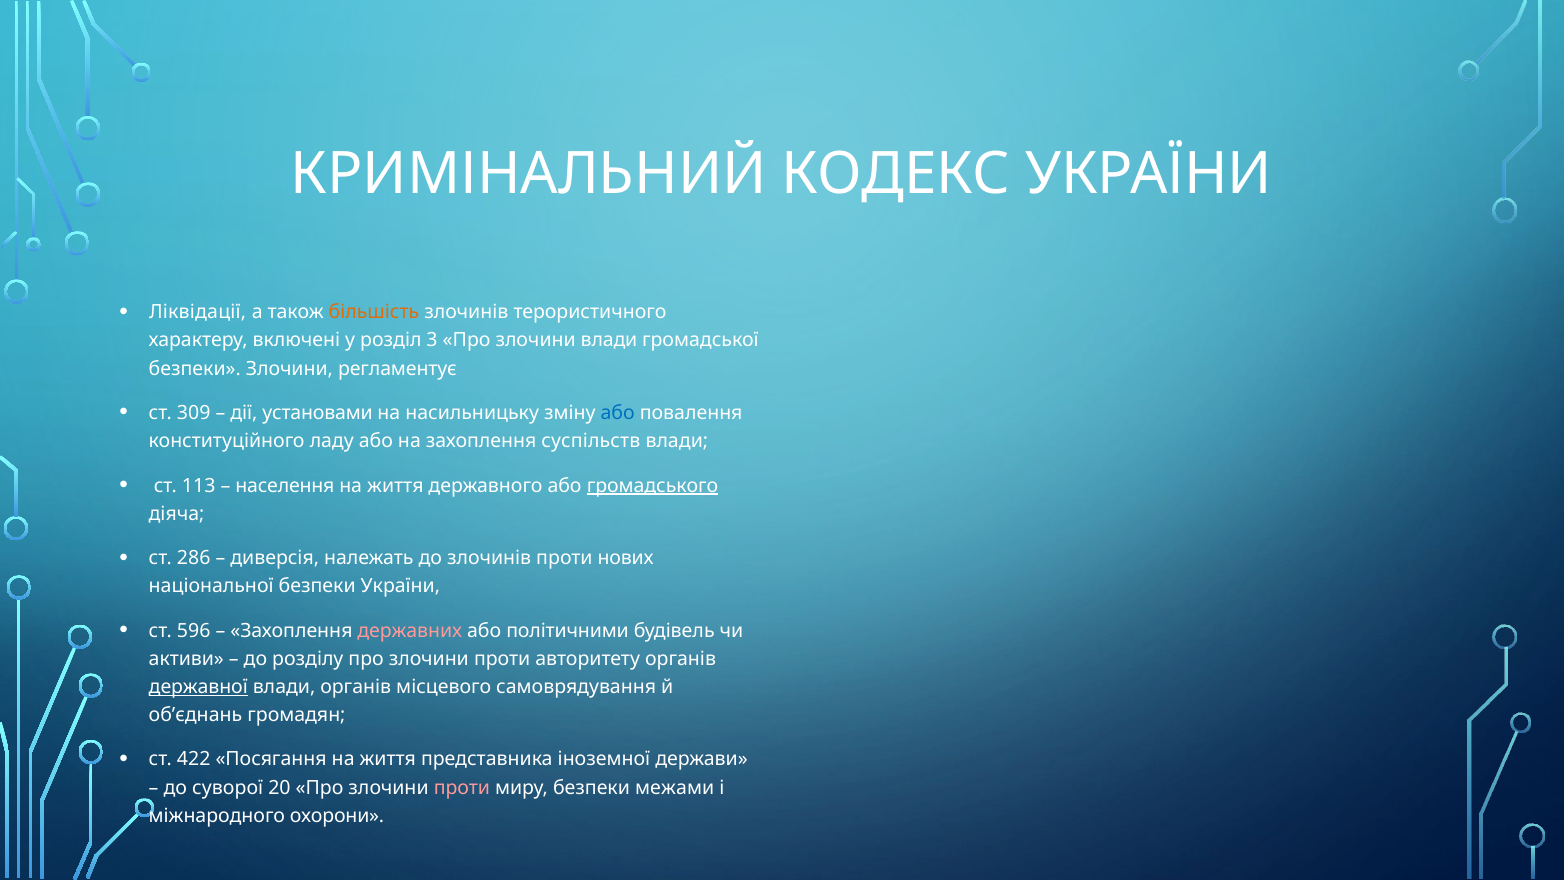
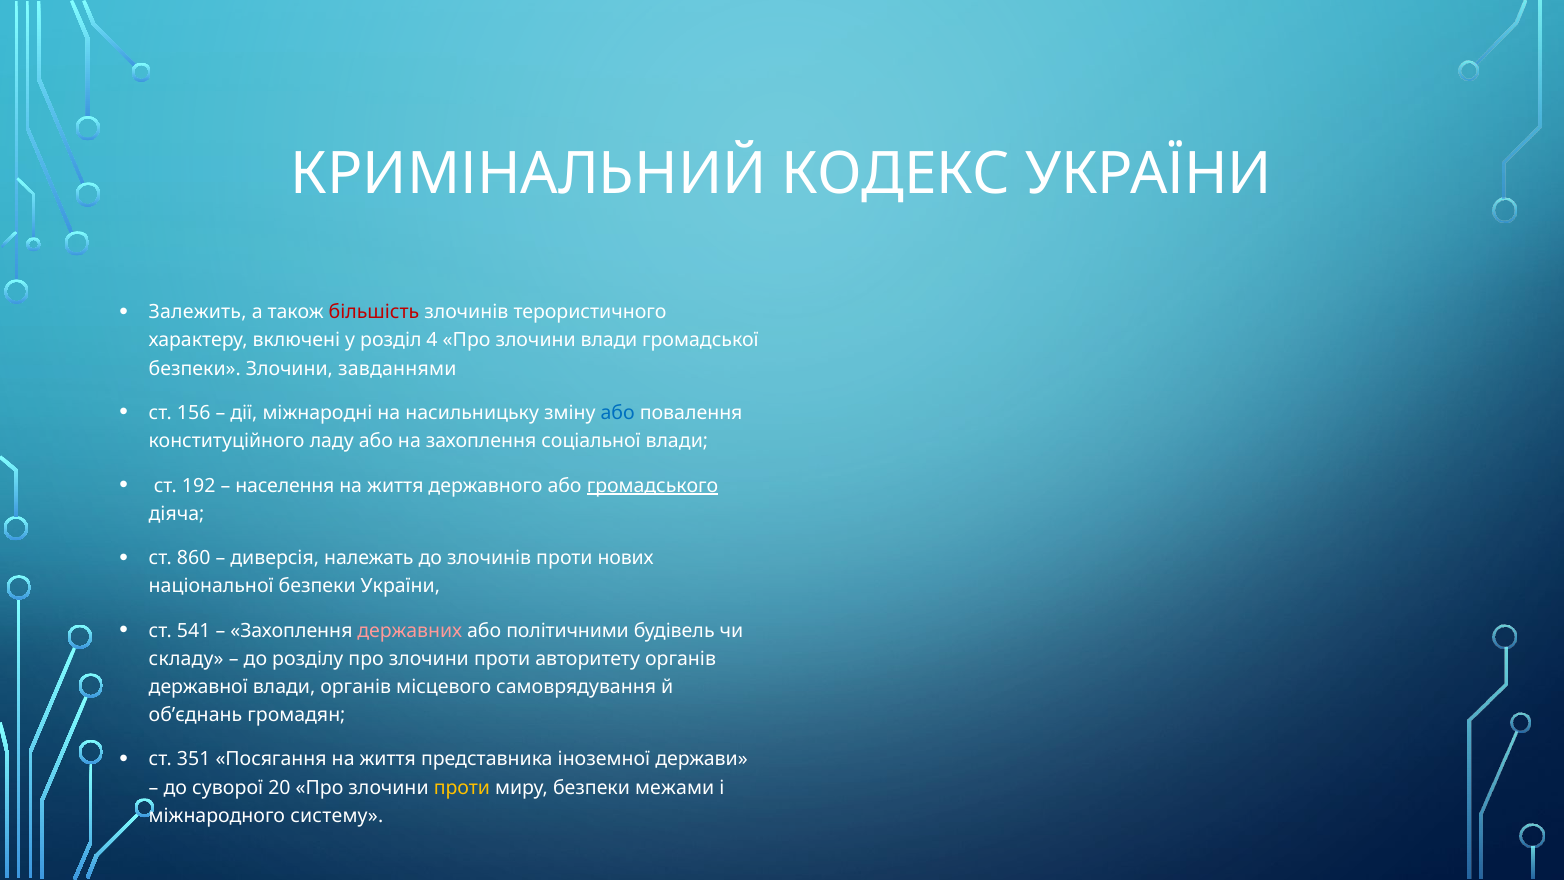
Ліквідації: Ліквідації -> Залежить (198, 312)
більшість colour: orange -> red (374, 312)
3: 3 -> 4 (432, 340)
регламентує: регламентує -> завданнями (397, 368)
309: 309 -> 156 (194, 413)
установами: установами -> міжнародні (317, 413)
суспільств: суспільств -> соціальної (591, 441)
113: 113 -> 192 (199, 485)
286: 286 -> 860 (194, 558)
596: 596 -> 541 (194, 631)
активи: активи -> складу (186, 659)
державної underline: present -> none (198, 687)
422: 422 -> 351 (194, 759)
проти colour: pink -> yellow (462, 787)
охорони: охорони -> систему (337, 816)
